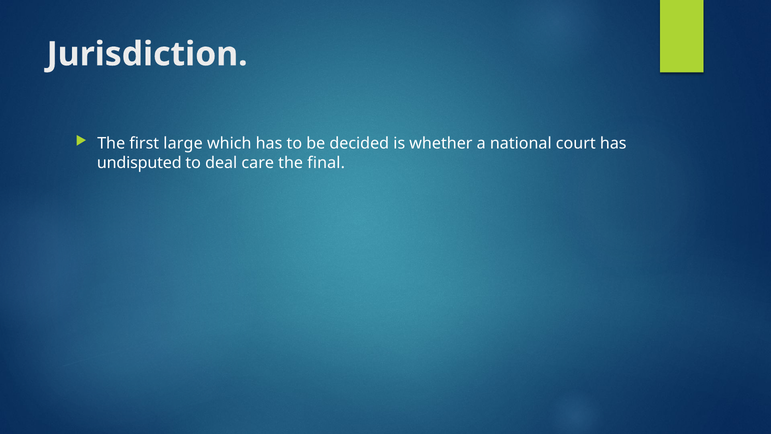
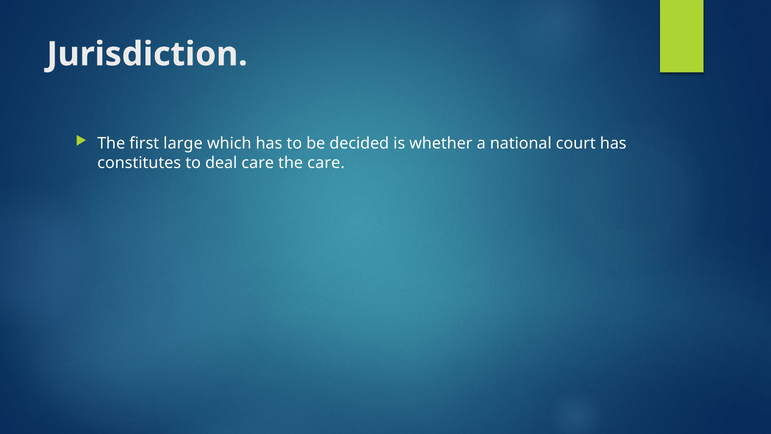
undisputed: undisputed -> constitutes (139, 163)
the final: final -> care (326, 163)
